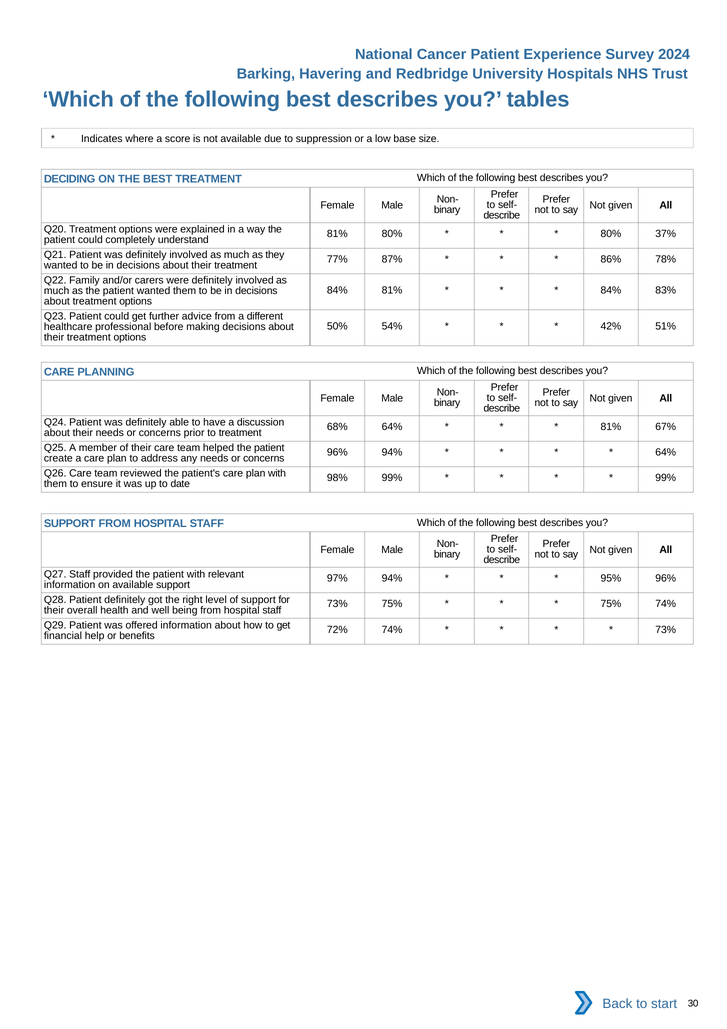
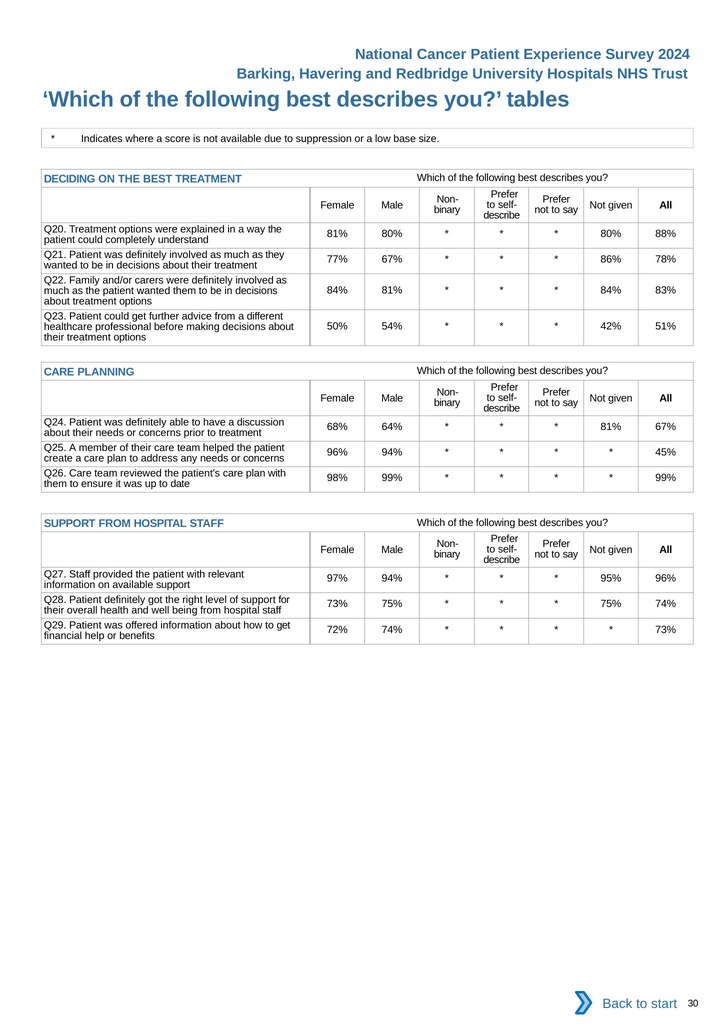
37%: 37% -> 88% (666, 234)
77% 87%: 87% -> 67% (392, 259)
64%: 64% -> 45% (666, 452)
